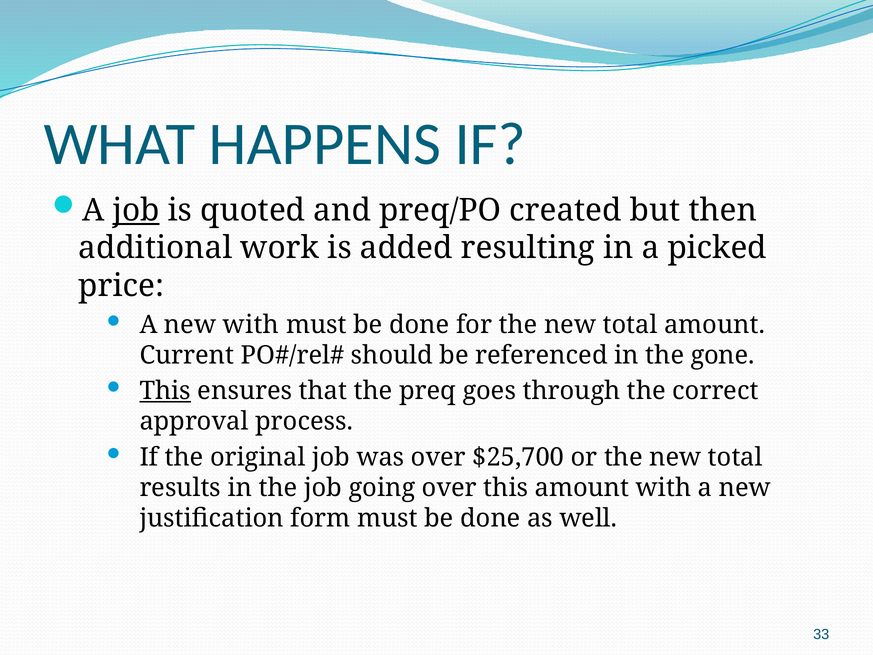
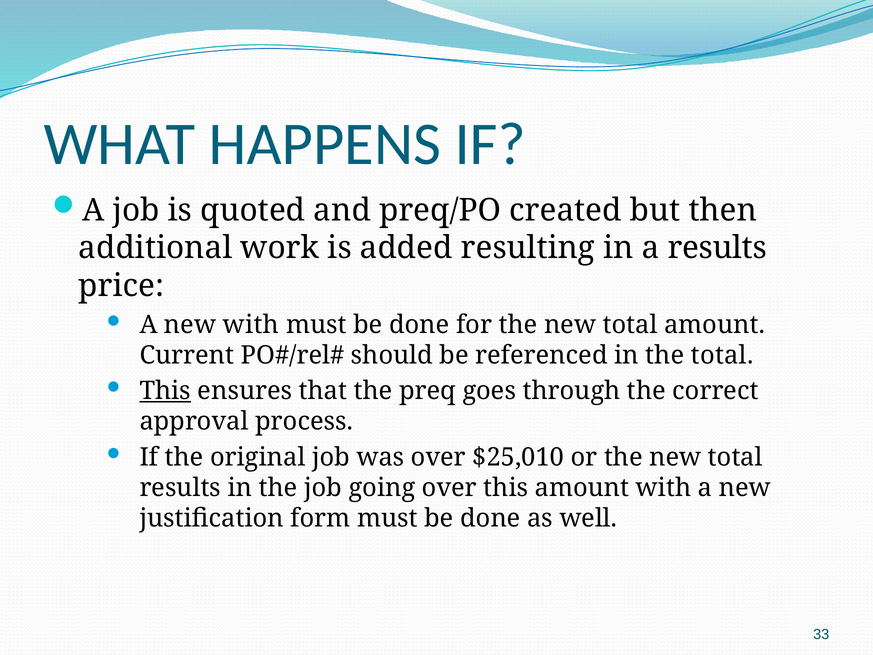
job underline: present -> none (136, 210)
a picked: picked -> results (717, 248)
the gone: gone -> total (722, 355)
$25,700: $25,700 -> $25,010 (518, 457)
